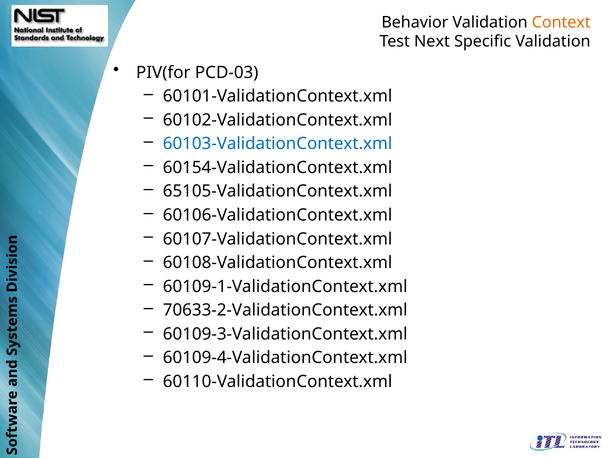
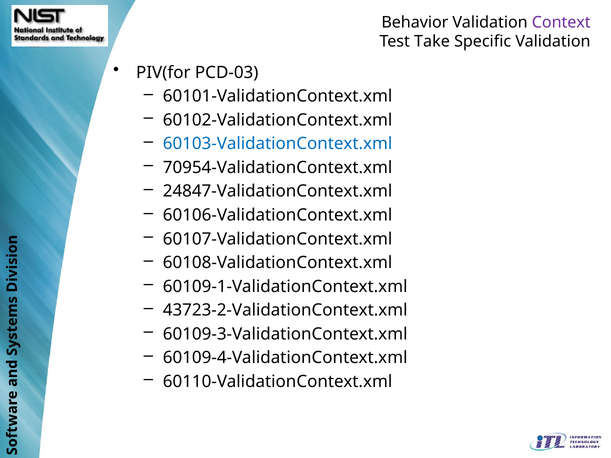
Context colour: orange -> purple (561, 22)
Next: Next -> Take (432, 42)
60154-ValidationContext.xml: 60154-ValidationContext.xml -> 70954-ValidationContext.xml (278, 168)
65105-ValidationContext.xml: 65105-ValidationContext.xml -> 24847-ValidationContext.xml (278, 191)
70633-2-ValidationContext.xml: 70633-2-ValidationContext.xml -> 43723-2-ValidationContext.xml (285, 310)
